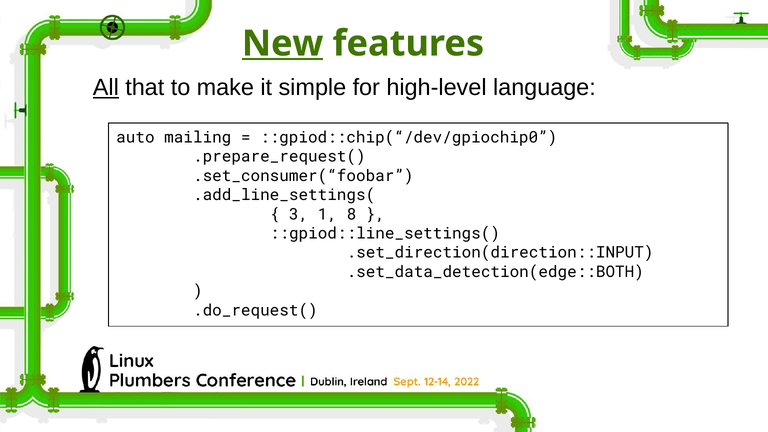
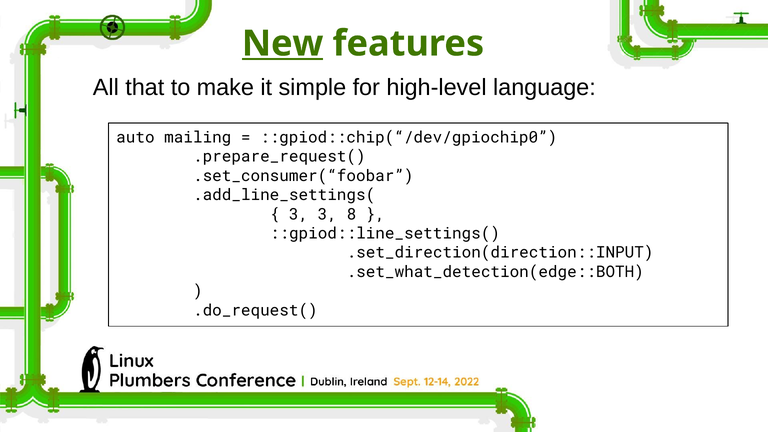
All underline: present -> none (106, 88)
3 1: 1 -> 3 (327, 214)
.set_data_detection(edge::BOTH: .set_data_detection(edge::BOTH -> .set_what_detection(edge::BOTH (495, 272)
